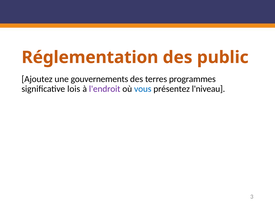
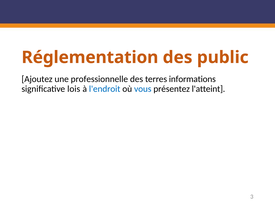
gouvernements: gouvernements -> professionnelle (99, 79)
programmes: programmes -> informations (192, 79)
l'endroit colour: purple -> blue (105, 89)
l'niveau: l'niveau -> l'atteint (208, 89)
